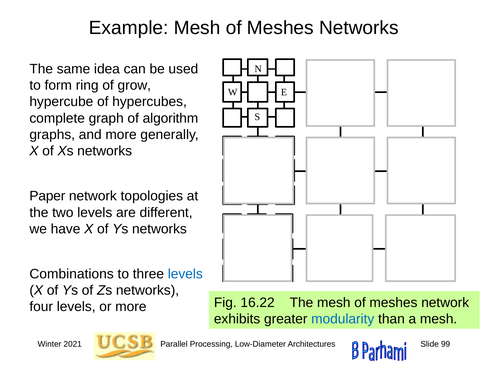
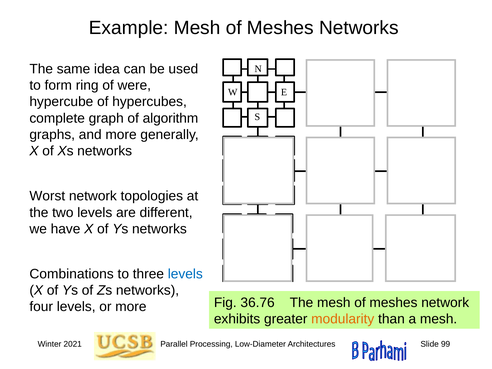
grow: grow -> were (134, 85)
Paper: Paper -> Worst (47, 196)
16.22: 16.22 -> 36.76 (258, 303)
modularity colour: blue -> orange (343, 319)
